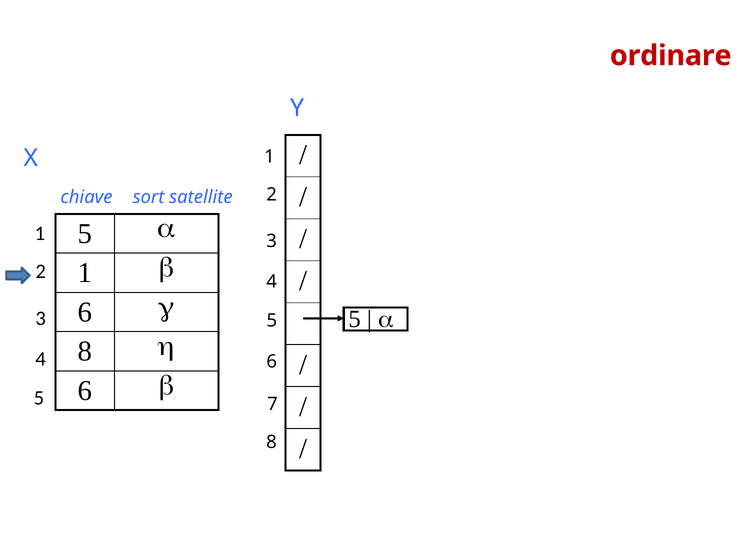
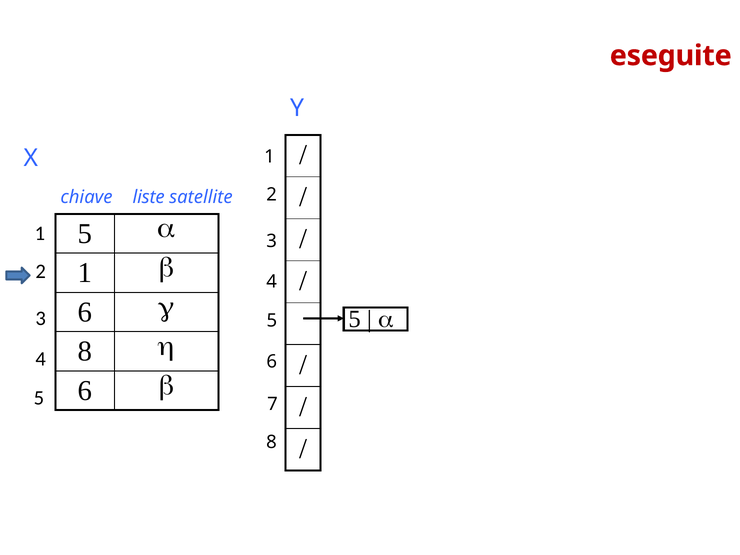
ordinare: ordinare -> eseguite (671, 56)
sort: sort -> liste (149, 197)
